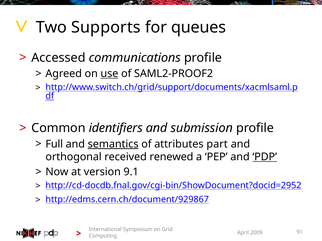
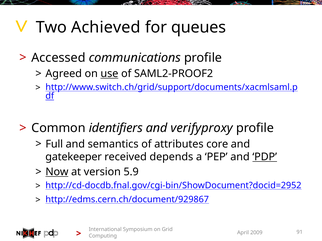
Supports: Supports -> Achieved (106, 27)
submission: submission -> verifyproxy (202, 128)
semantics underline: present -> none (113, 144)
part: part -> core (217, 144)
orthogonal: orthogonal -> gatekeeper (74, 157)
renewed: renewed -> depends (171, 157)
Now underline: none -> present (57, 172)
9.1: 9.1 -> 5.9 (131, 172)
